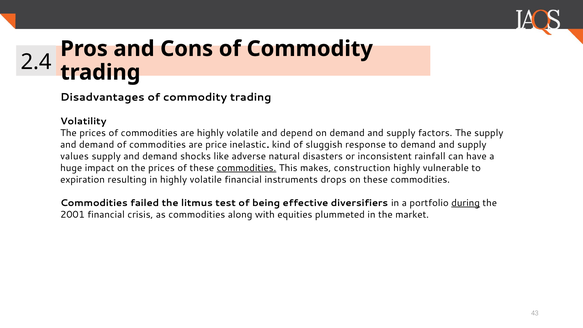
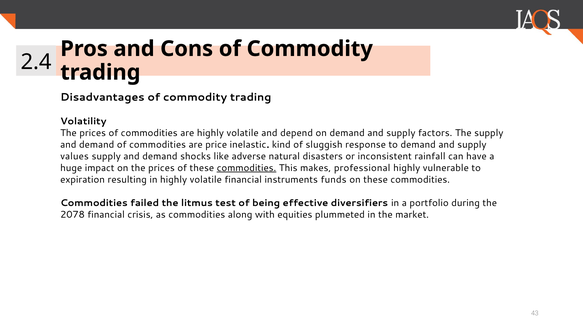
construction: construction -> professional (362, 168)
drops: drops -> funds (334, 180)
during underline: present -> none (466, 203)
2001: 2001 -> 2078 (72, 215)
